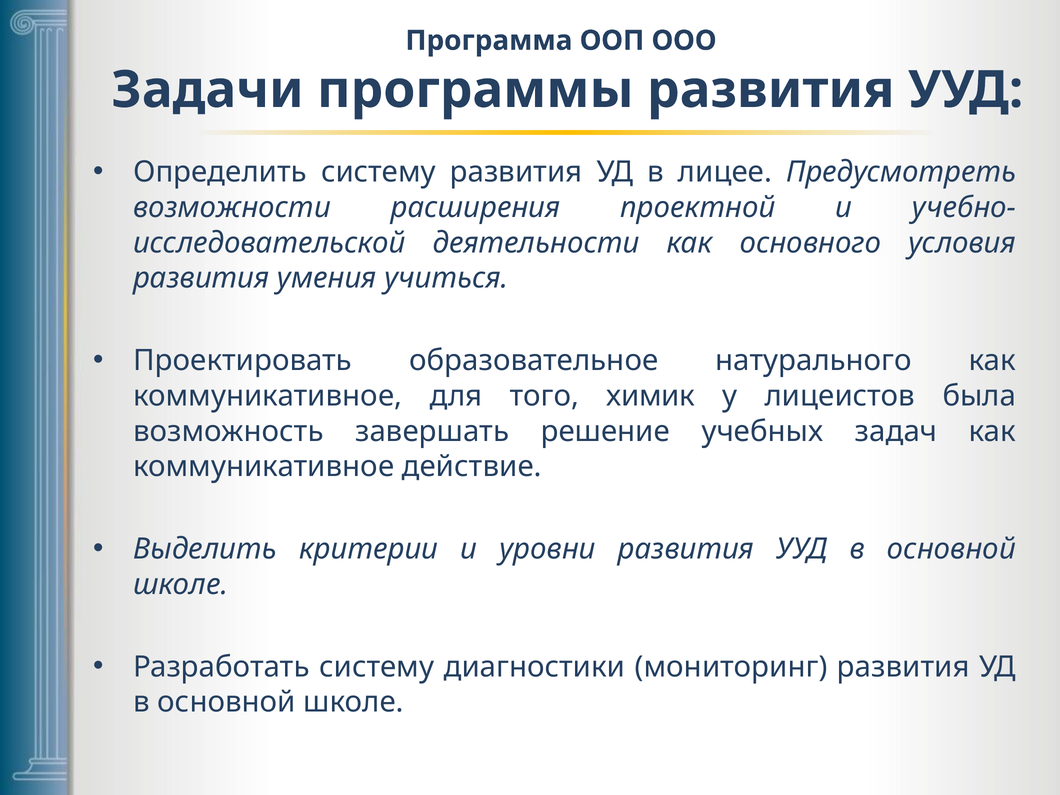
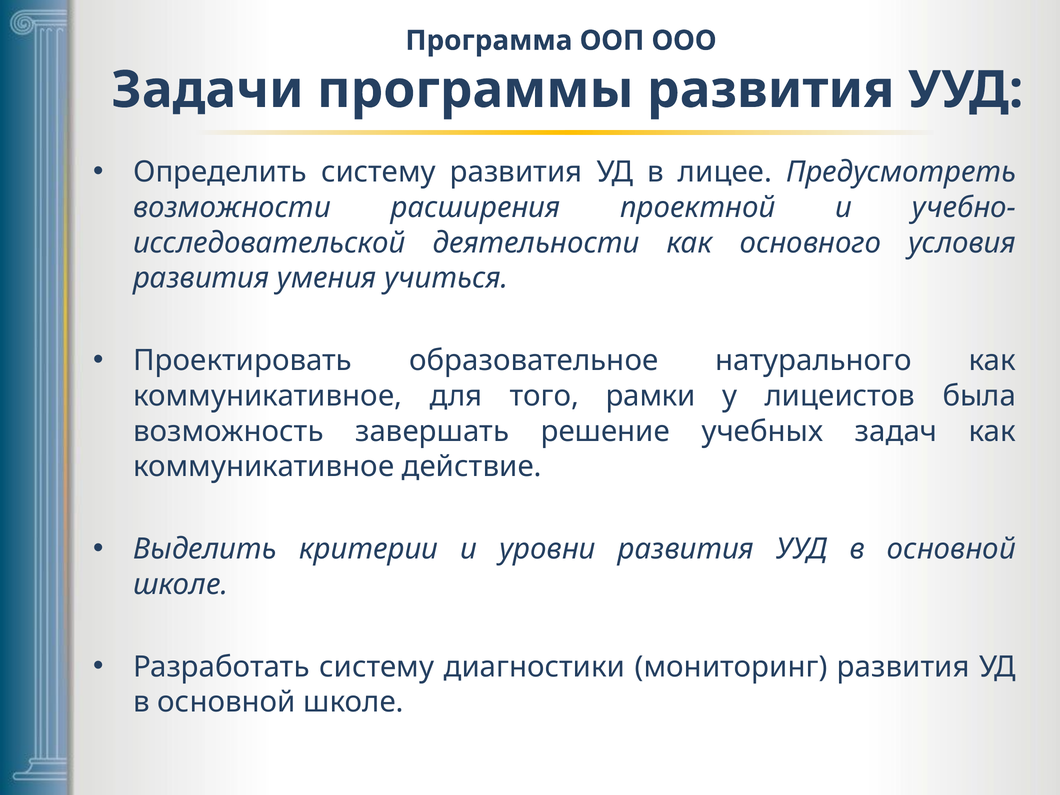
химик: химик -> рамки (651, 396)
